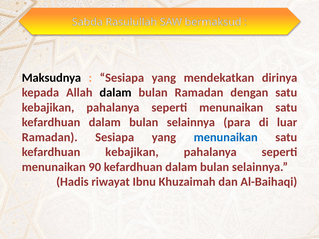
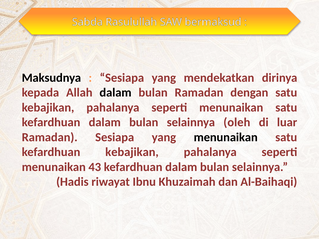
para: para -> oleh (237, 122)
menunaikan colour: blue -> black (226, 137)
90: 90 -> 43 (95, 167)
